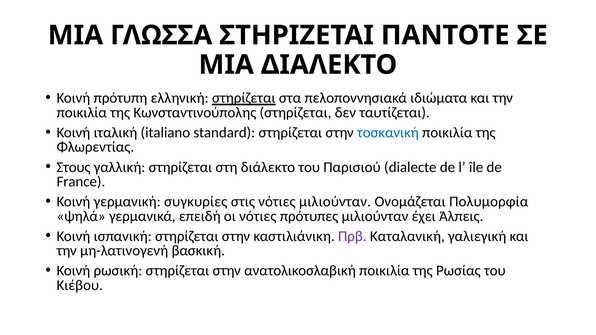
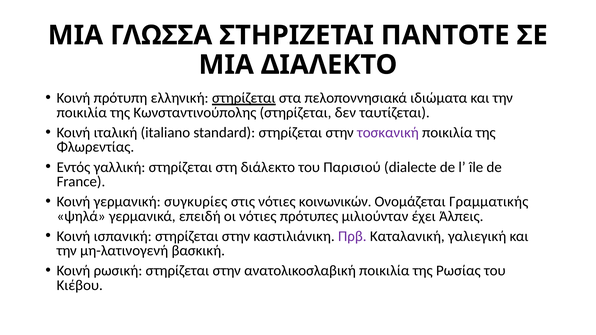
τοσκανική colour: blue -> purple (388, 133)
Στους: Στους -> Εντός (73, 167)
νότιες μιλιούνταν: μιλιούνταν -> κοινωνικών (335, 202)
Πολυμορφία: Πολυμορφία -> Γραμματικής (489, 202)
